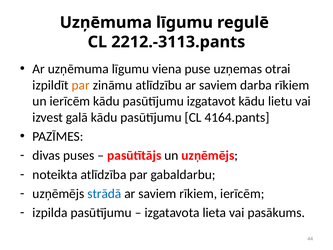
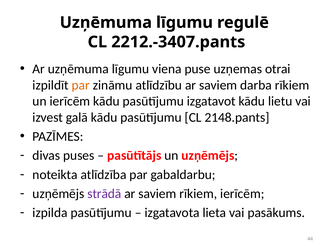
2212.-3113.pants: 2212.-3113.pants -> 2212.-3407.pants (178, 42)
4164.pants: 4164.pants -> 2148.pants (237, 117)
strādā colour: blue -> purple (104, 193)
